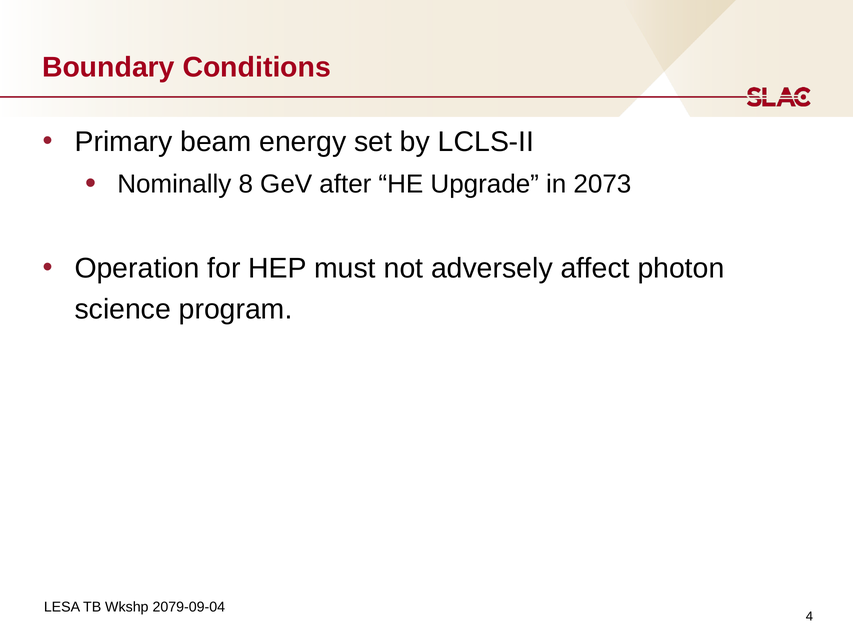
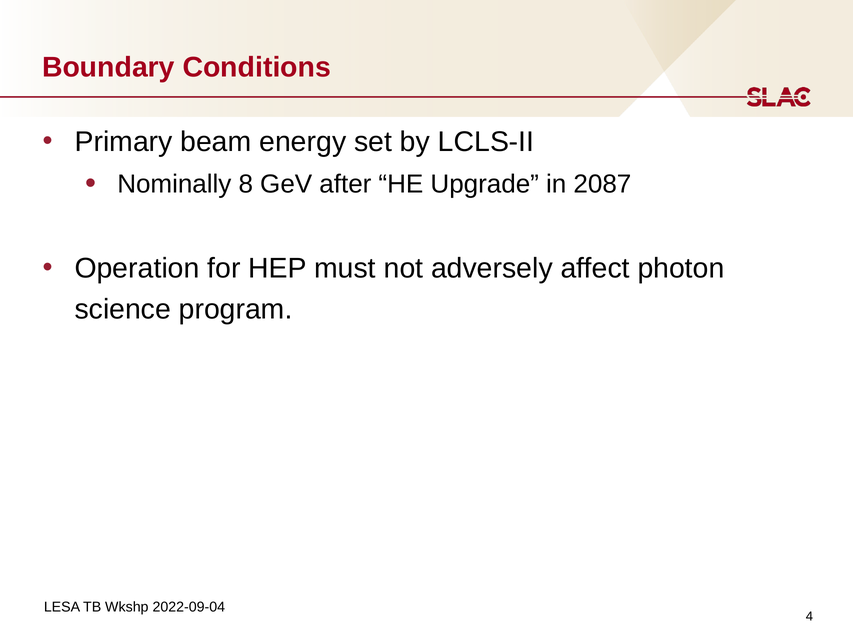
2073: 2073 -> 2087 (602, 184)
2079-09-04: 2079-09-04 -> 2022-09-04 (189, 607)
